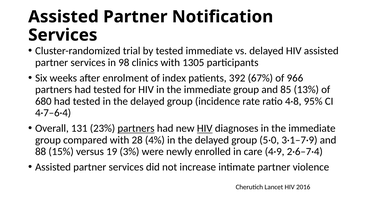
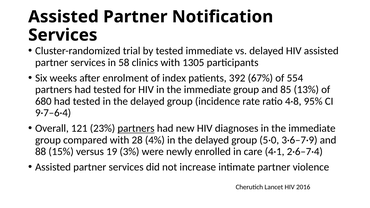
98: 98 -> 58 (124, 63)
966: 966 -> 554 (295, 78)
4·7–6·4: 4·7–6·4 -> 9·7–6·4 (53, 113)
131: 131 -> 121 (79, 128)
HIV underline: present -> none (205, 128)
3·1–7·9: 3·1–7·9 -> 3·6–7·9 (299, 140)
4·9: 4·9 -> 4·1 (275, 152)
